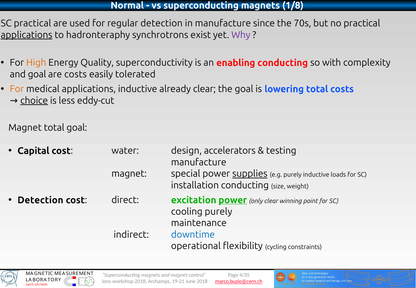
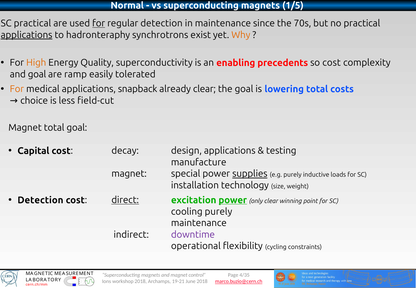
1/8: 1/8 -> 1/5 (293, 5)
for underline: none -> present (99, 23)
in manufacture: manufacture -> maintenance (223, 23)
Why colour: purple -> orange (241, 35)
enabling conducting: conducting -> precedents (283, 63)
so with: with -> cost (332, 63)
are costs: costs -> ramp (76, 74)
applications inductive: inductive -> snapback (138, 89)
choice underline: present -> none (34, 101)
eddy-cut: eddy-cut -> field-cut (96, 101)
water: water -> decay (125, 151)
design accelerators: accelerators -> applications (230, 151)
installation conducting: conducting -> technology (245, 185)
direct underline: none -> present (125, 200)
downtime colour: blue -> purple (193, 235)
